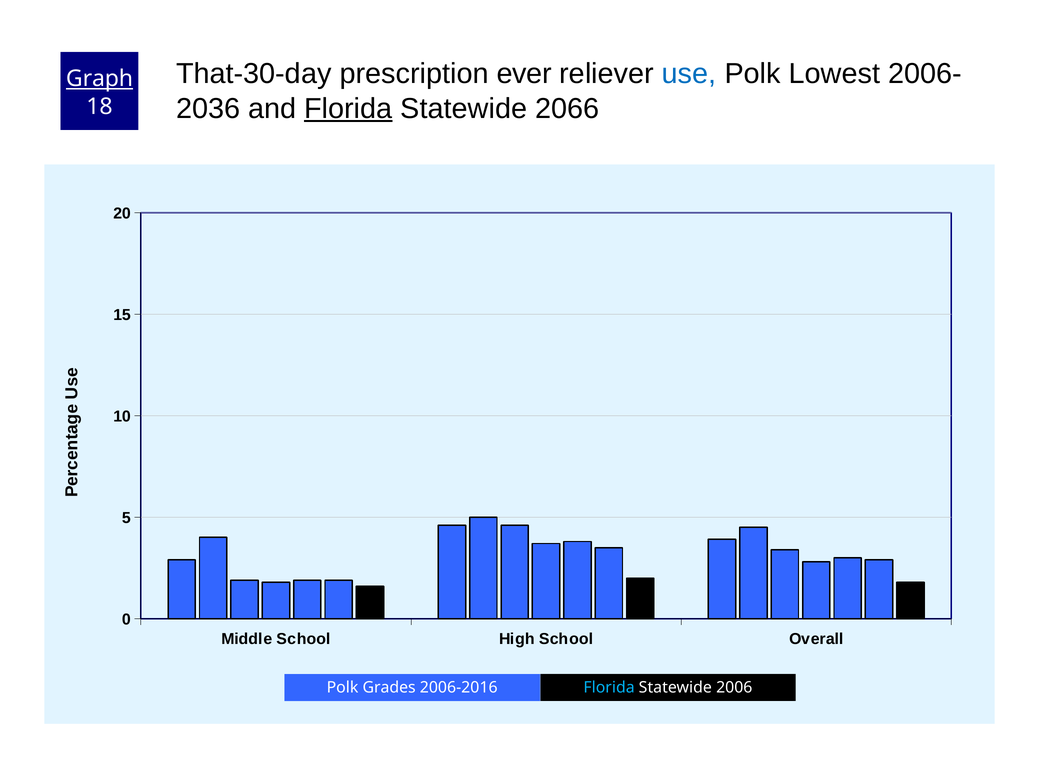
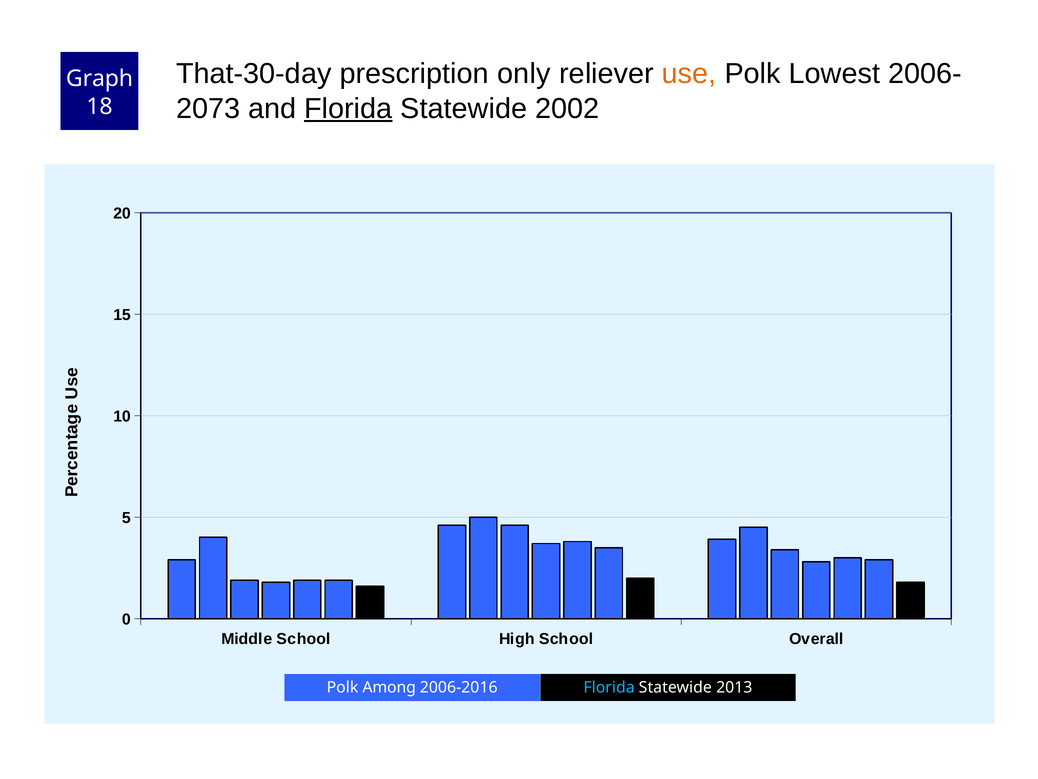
ever: ever -> only (524, 74)
use colour: blue -> orange (689, 74)
Graph underline: present -> none (100, 79)
2036: 2036 -> 2073 (208, 108)
2066: 2066 -> 2002 (567, 108)
Grades: Grades -> Among (389, 687)
2006: 2006 -> 2013 (734, 687)
